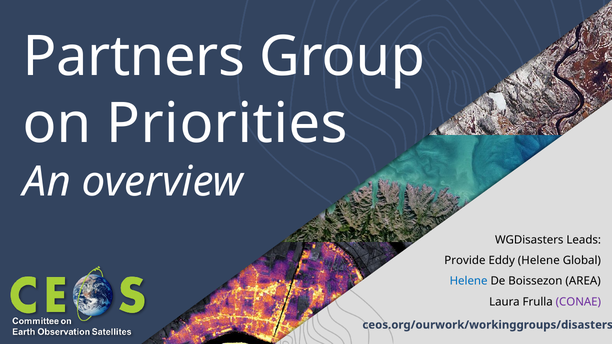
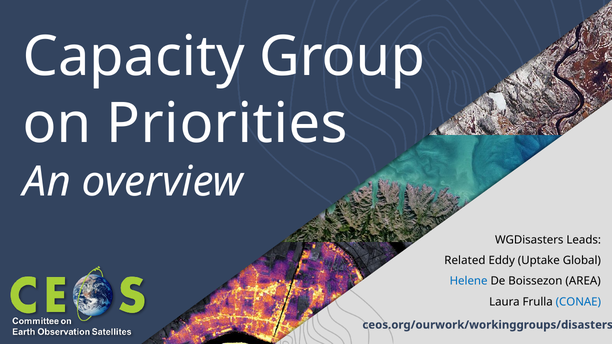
Partners: Partners -> Capacity (134, 57)
Provide: Provide -> Related (465, 261)
Eddy Helene: Helene -> Uptake (539, 261)
CONAE colour: purple -> blue (578, 302)
